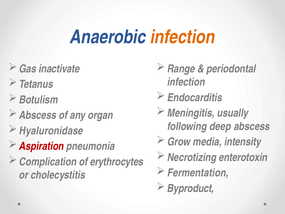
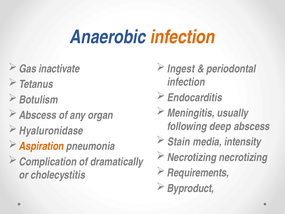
Range: Range -> Ingest (181, 69)
Grow: Grow -> Stain (179, 142)
Aspiration colour: red -> orange (42, 146)
Necrotizing enterotoxin: enterotoxin -> necrotizing (243, 157)
erythrocytes: erythrocytes -> dramatically (117, 162)
Fermentation: Fermentation -> Requirements (198, 173)
